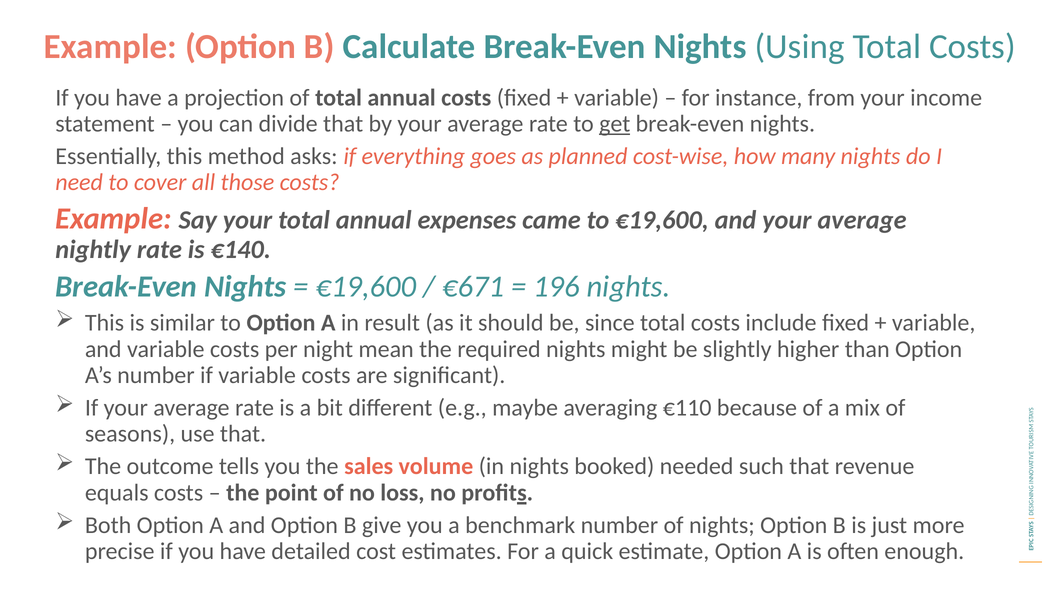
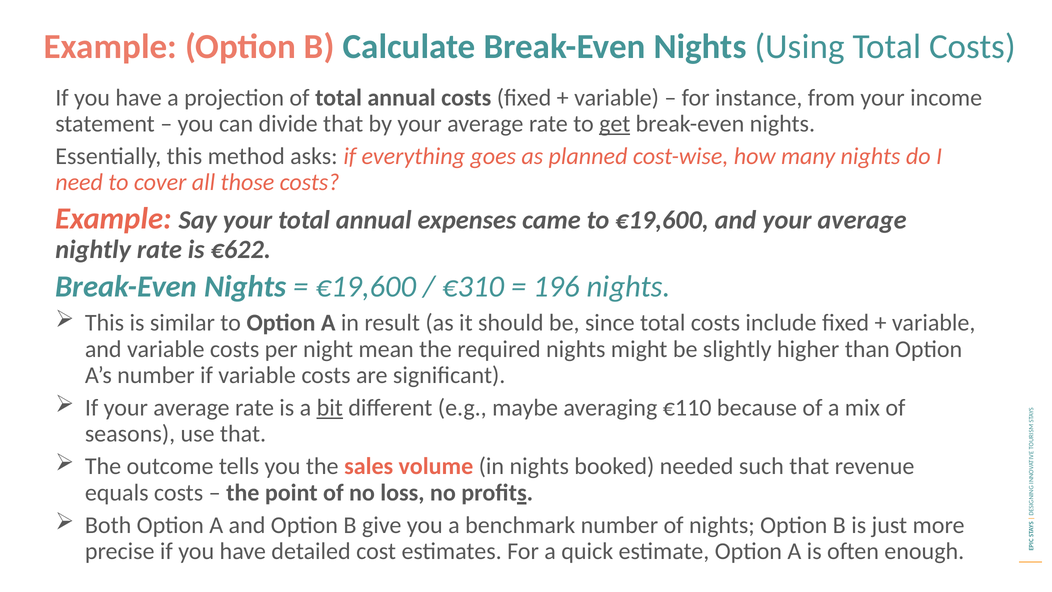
€140: €140 -> €622 (241, 249)
€671: €671 -> €310 (473, 287)
bit underline: none -> present (330, 408)
